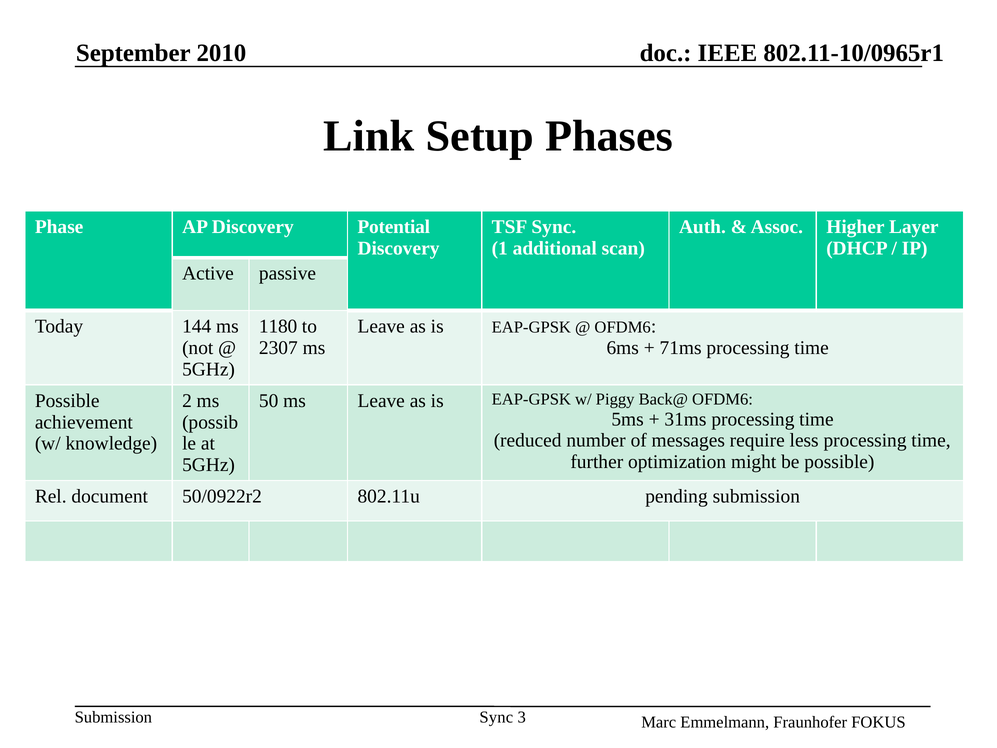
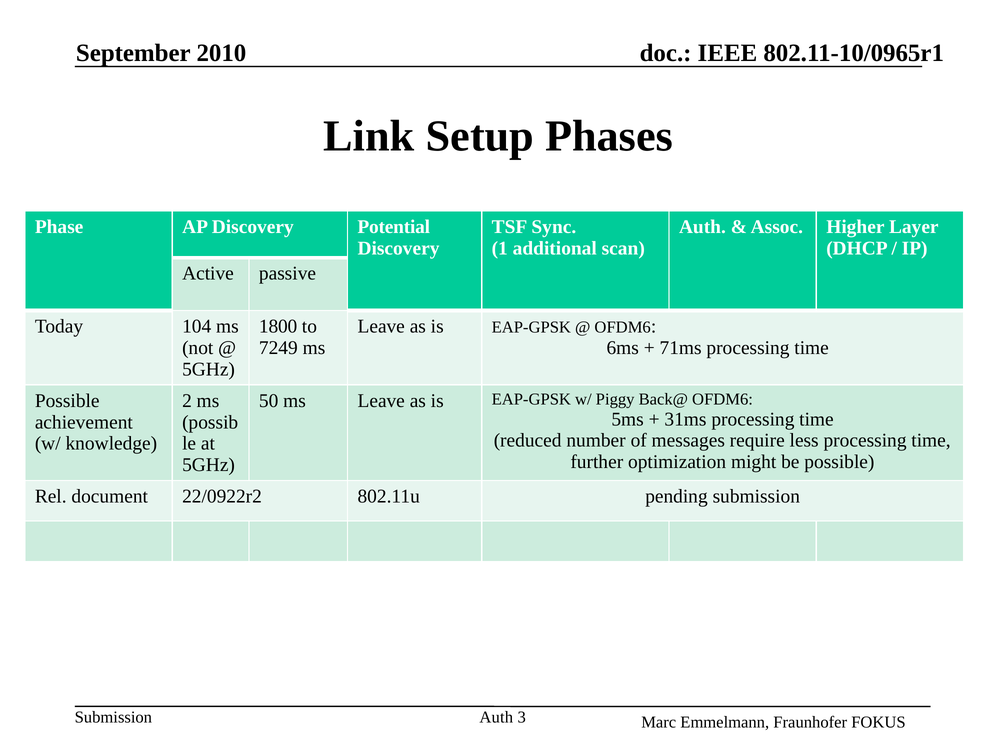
144: 144 -> 104 (197, 326)
1180: 1180 -> 1800 (278, 326)
2307: 2307 -> 7249 (278, 348)
50/0922r2: 50/0922r2 -> 22/0922r2 (222, 496)
Sync: Sync -> Auth (496, 717)
